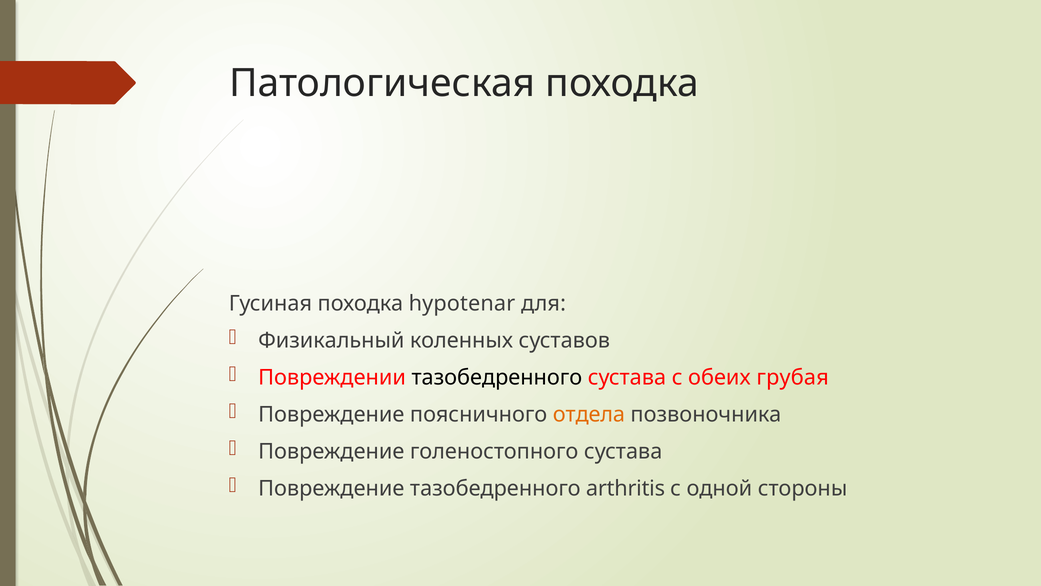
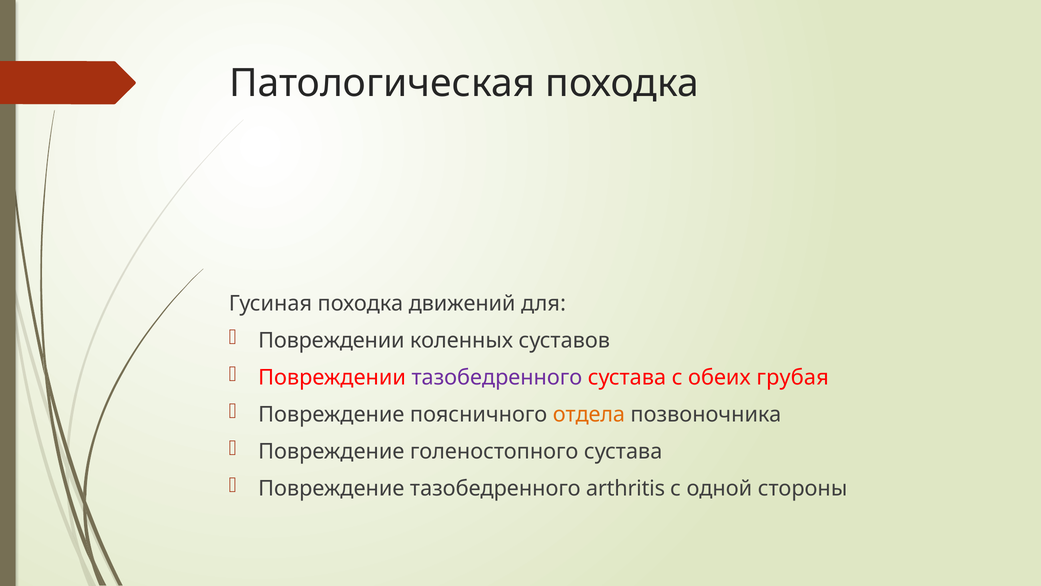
hypotenar: hypotenar -> движений (462, 303)
Физикальный: Физикальный -> Повреждении (331, 340)
тазобедренного colour: black -> purple (497, 377)
